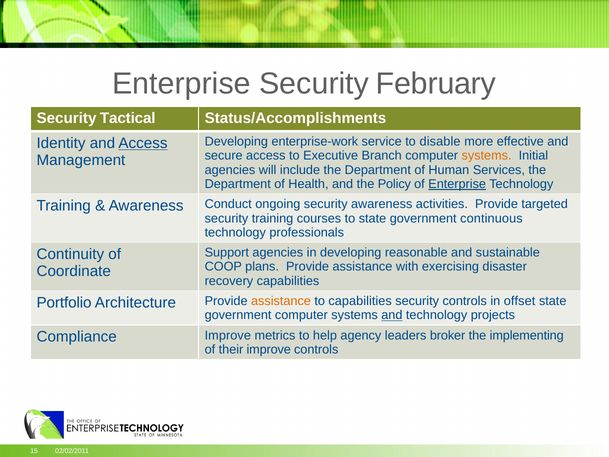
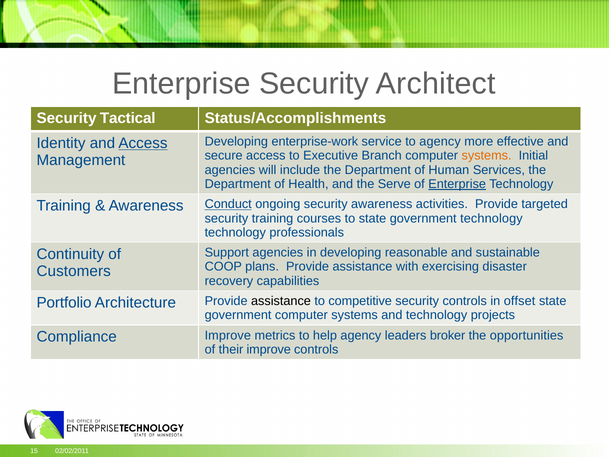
February: February -> Architect (436, 84)
to disable: disable -> agency (440, 142)
Policy: Policy -> Serve (394, 184)
Conduct underline: none -> present (228, 204)
government continuous: continuous -> technology (491, 218)
Coordinate: Coordinate -> Customers (74, 271)
assistance colour: orange -> black (281, 301)
to capabilities: capabilities -> competitive (360, 301)
and underline: present -> none (392, 315)
implementing: implementing -> opportunities (527, 335)
